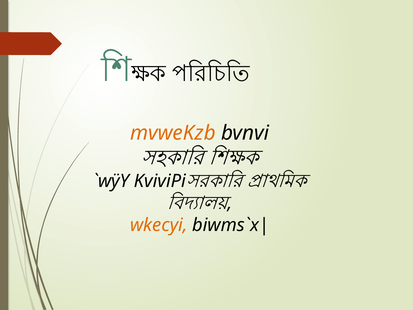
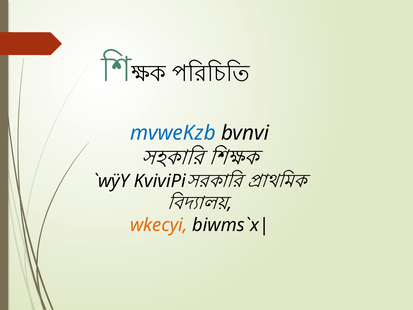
mvweKzb colour: orange -> blue (173, 133)
